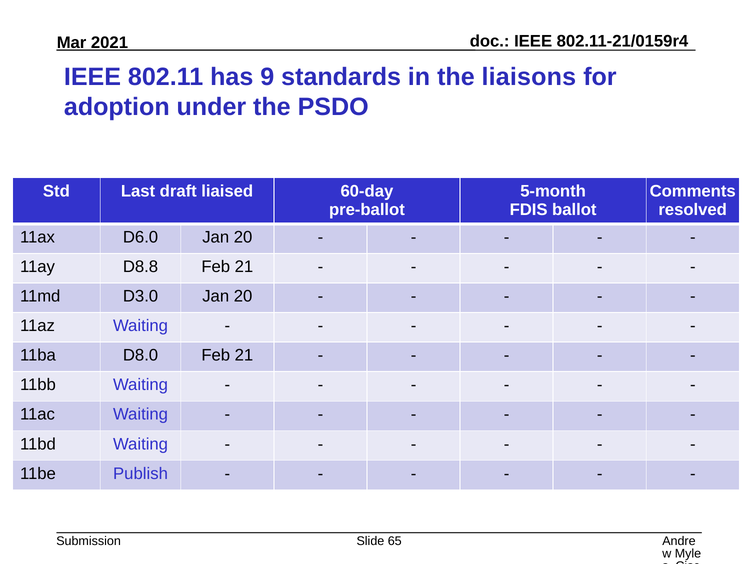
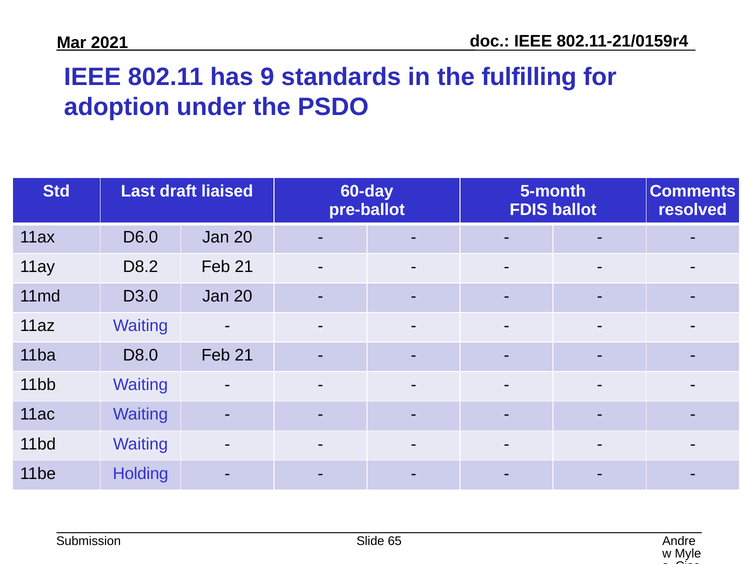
liaisons: liaisons -> fulfilling (529, 77)
D8.8: D8.8 -> D8.2 (141, 267)
Publish: Publish -> Holding (141, 474)
